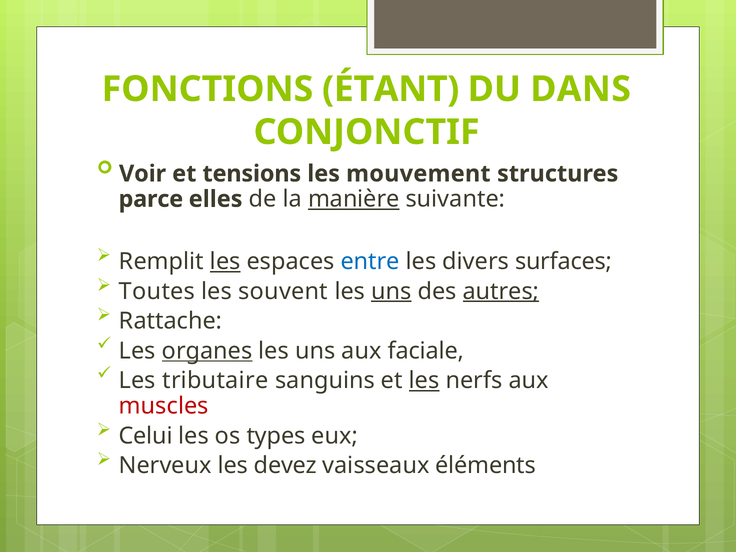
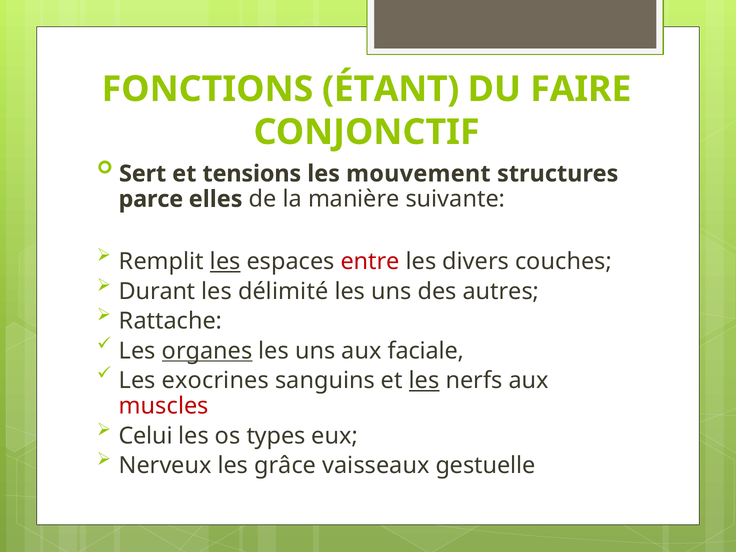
DANS: DANS -> FAIRE (581, 89)
Voir: Voir -> Sert (143, 174)
manière underline: present -> none (354, 199)
entre colour: blue -> red (370, 261)
surfaces: surfaces -> couches (564, 261)
Toutes: Toutes -> Durant (157, 291)
souvent: souvent -> délimité (283, 291)
uns underline: present -> none (391, 291)
autres underline: present -> none (501, 291)
tributaire: tributaire -> exocrines (215, 381)
devez: devez -> grâce (285, 466)
éléments: éléments -> gestuelle (486, 466)
